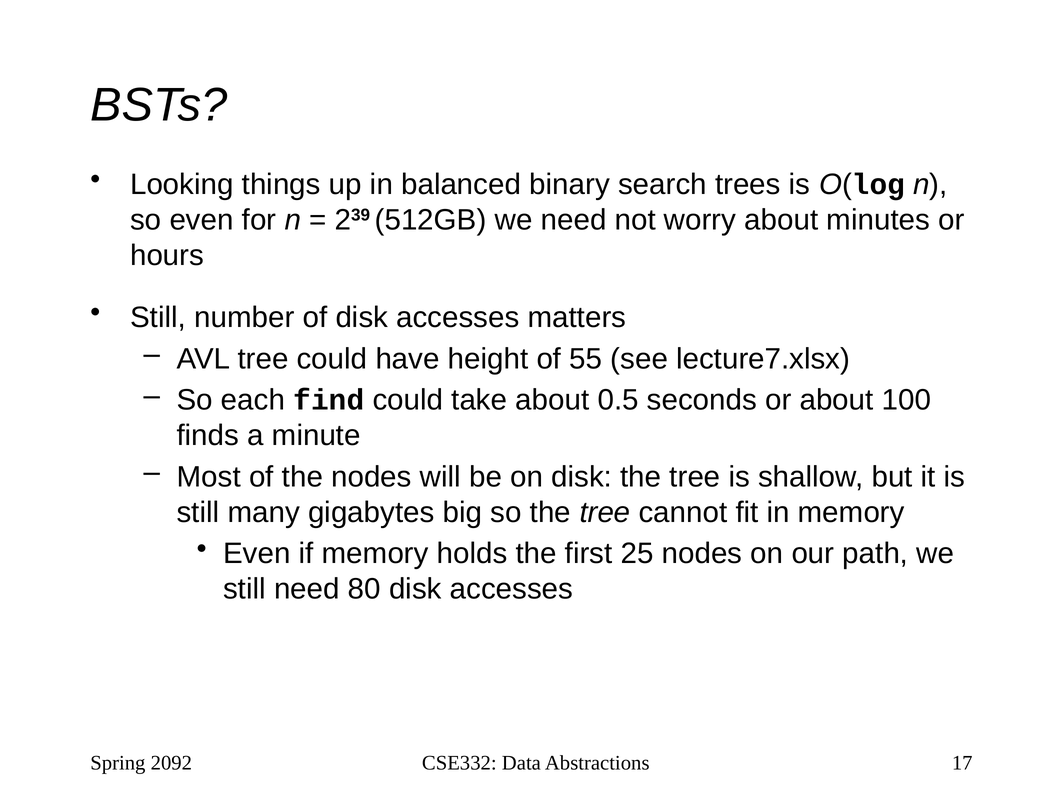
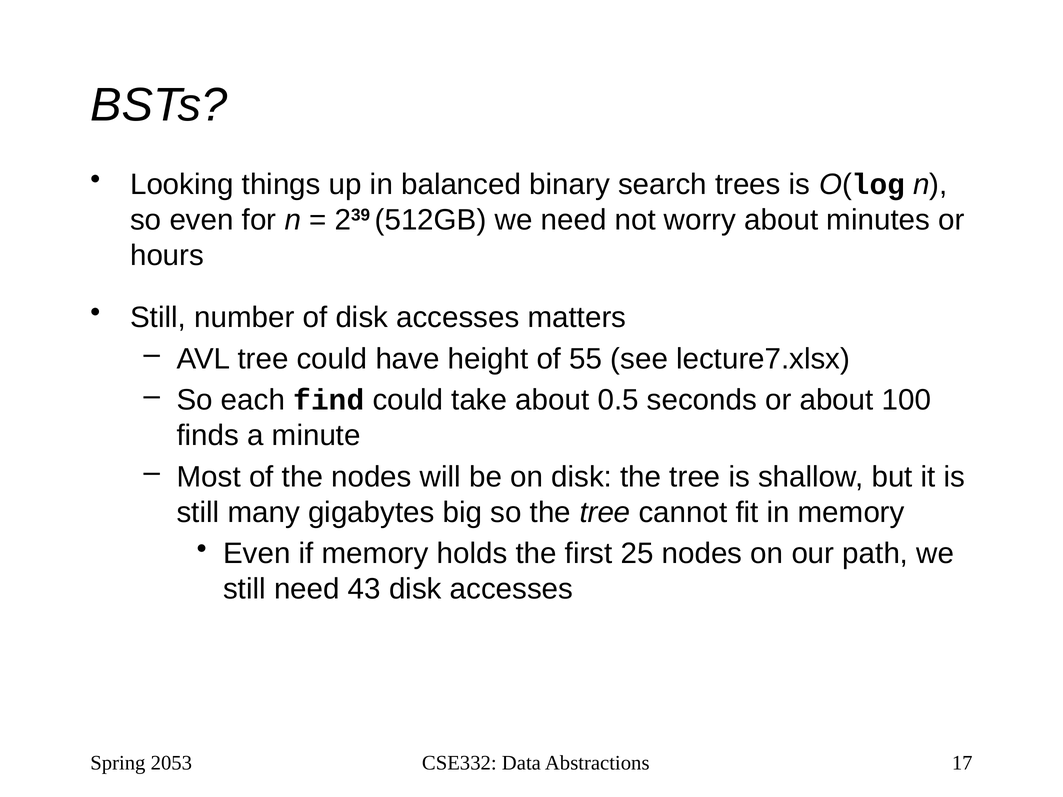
80: 80 -> 43 (364, 589)
2092: 2092 -> 2053 (171, 763)
